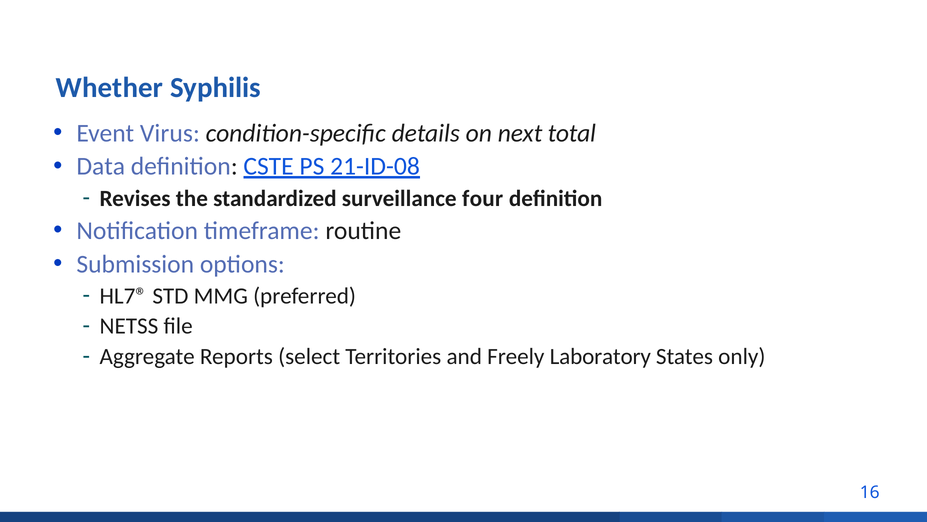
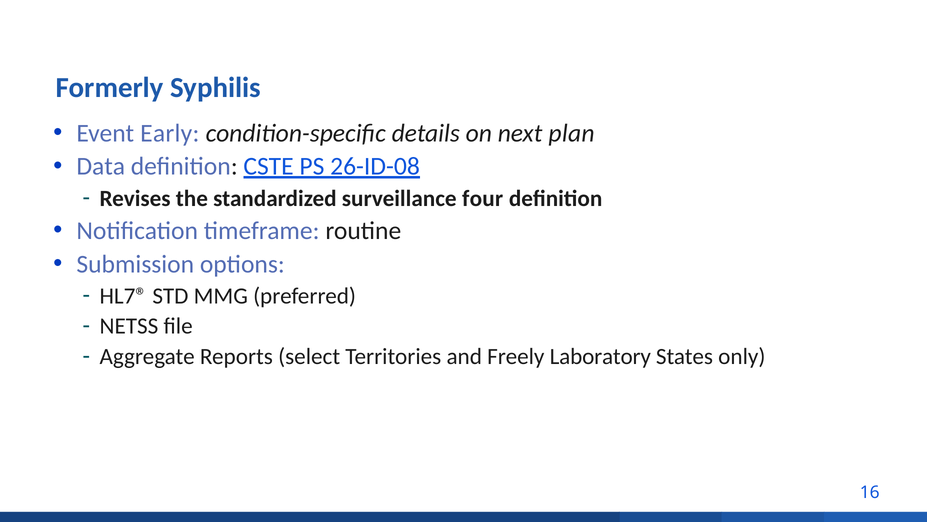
Whether: Whether -> Formerly (110, 88)
Virus: Virus -> Early (170, 133)
total: total -> plan (572, 133)
21-ID-08: 21-ID-08 -> 26-ID-08 (375, 166)
